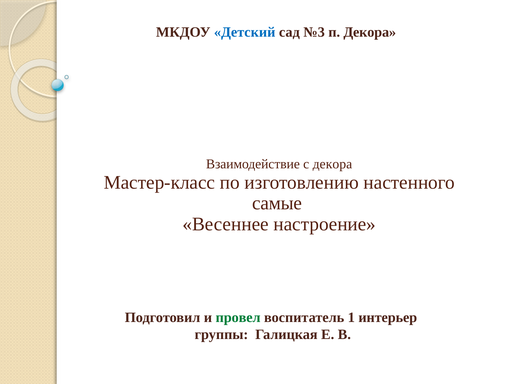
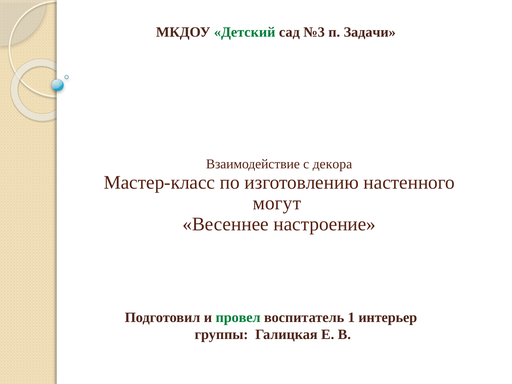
Детский colour: blue -> green (245, 32)
п Декора: Декора -> Задачи (370, 32)
самые: самые -> могут (277, 203)
